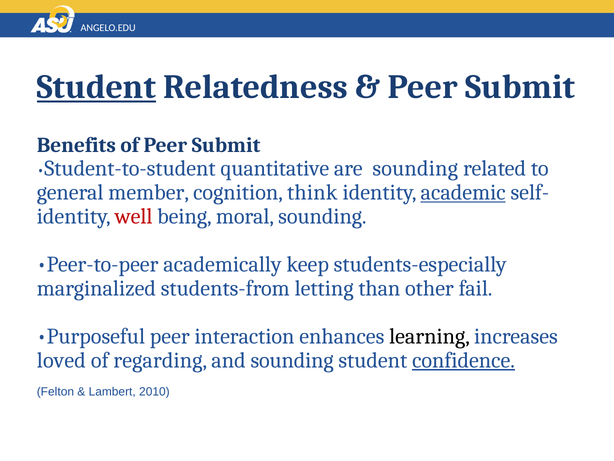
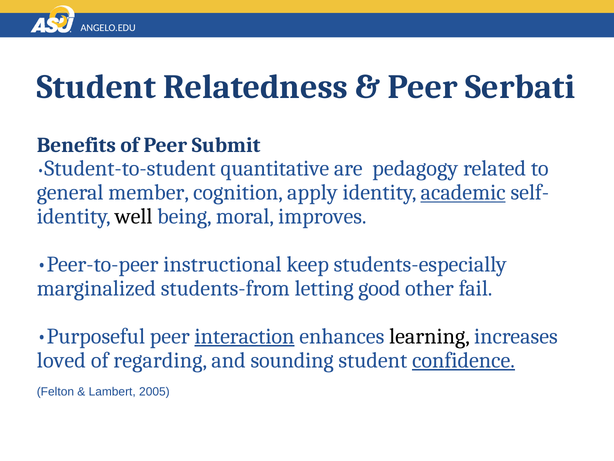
Student underline: present -> none (96, 87)
Submit: Submit -> Serbati (520, 87)
are sounding: sounding -> pedagogy (415, 168)
think: think -> apply (312, 192)
well colour: red -> black (134, 216)
moral sounding: sounding -> improves (322, 216)
academically: academically -> instructional (222, 264)
than: than -> good (379, 288)
interaction underline: none -> present (245, 336)
2010: 2010 -> 2005 (154, 391)
